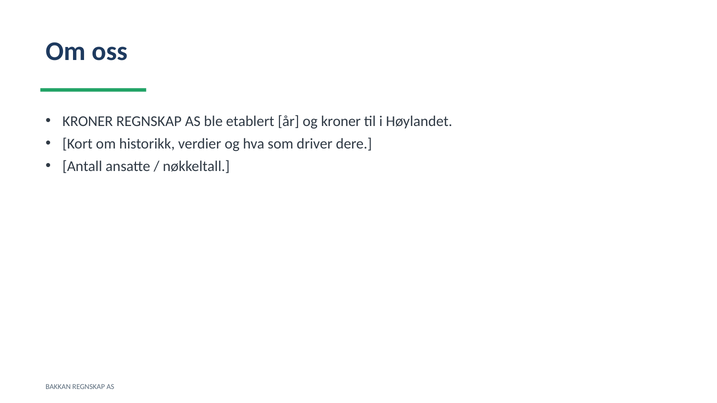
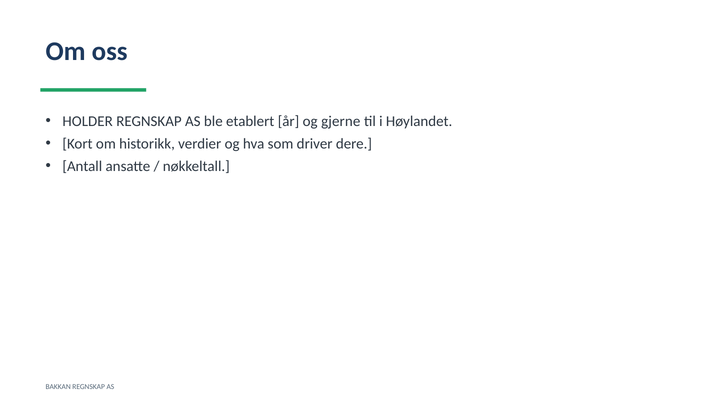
KRONER: KRONER -> HOLDER (88, 121)
og kroner: kroner -> gjerne (341, 121)
